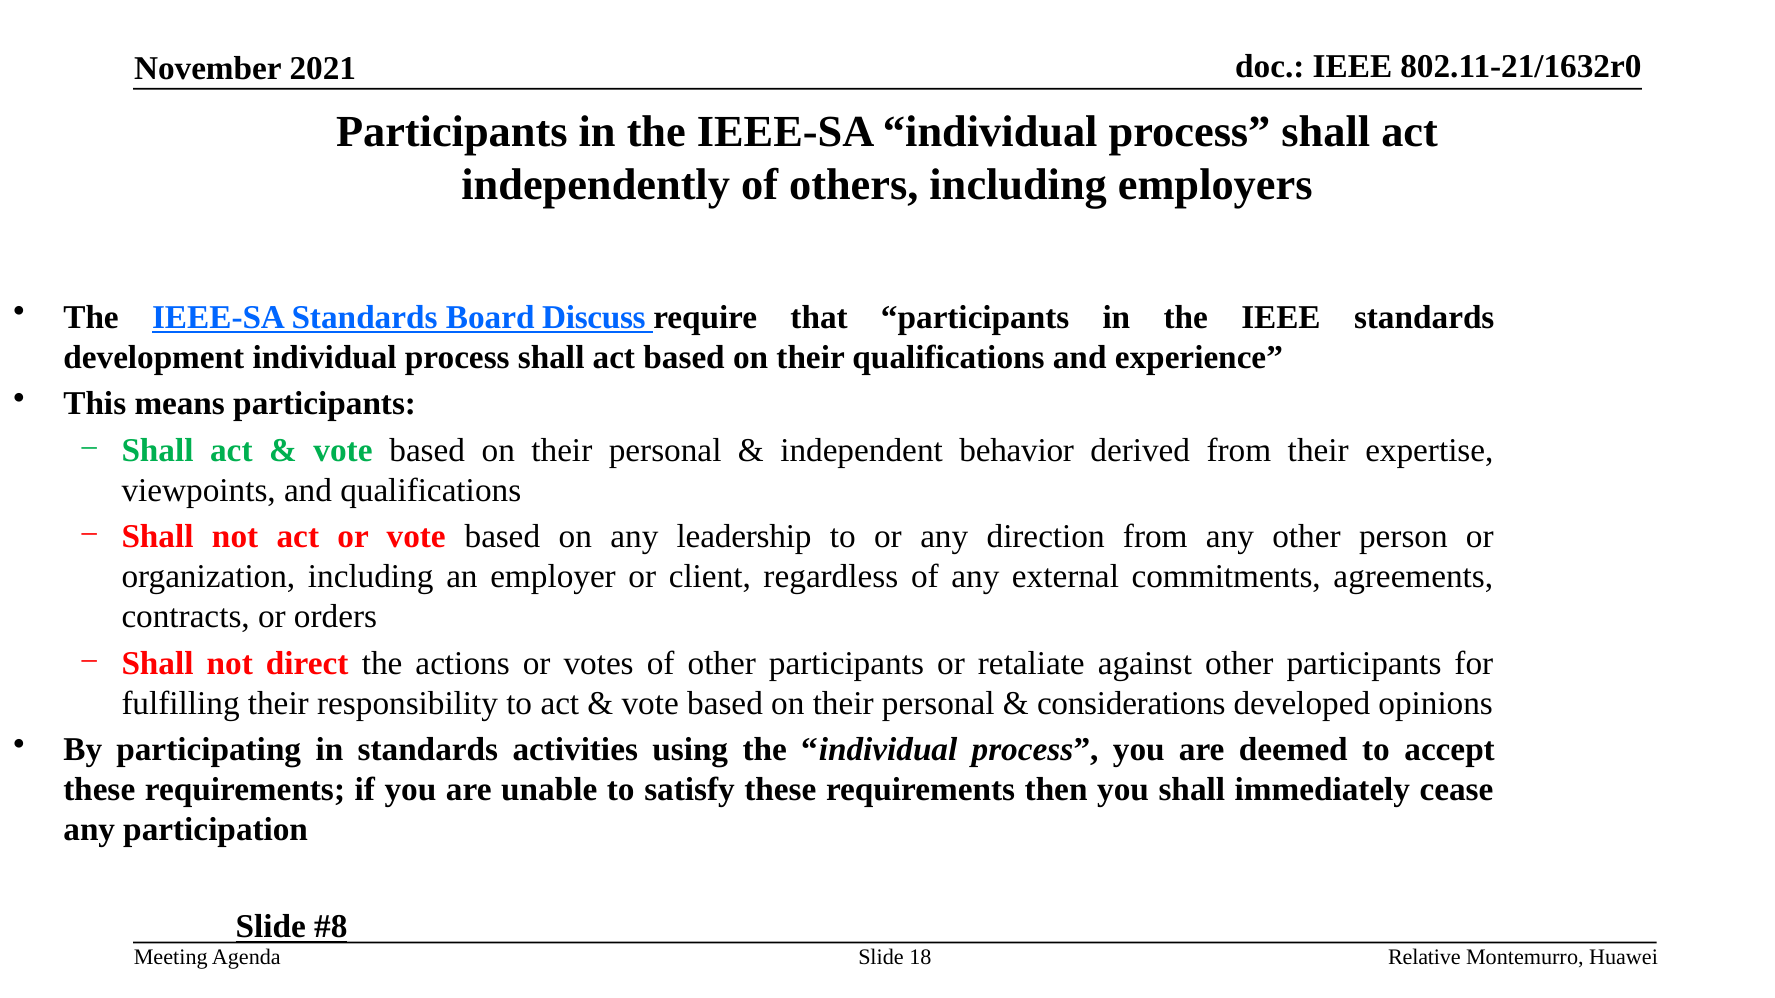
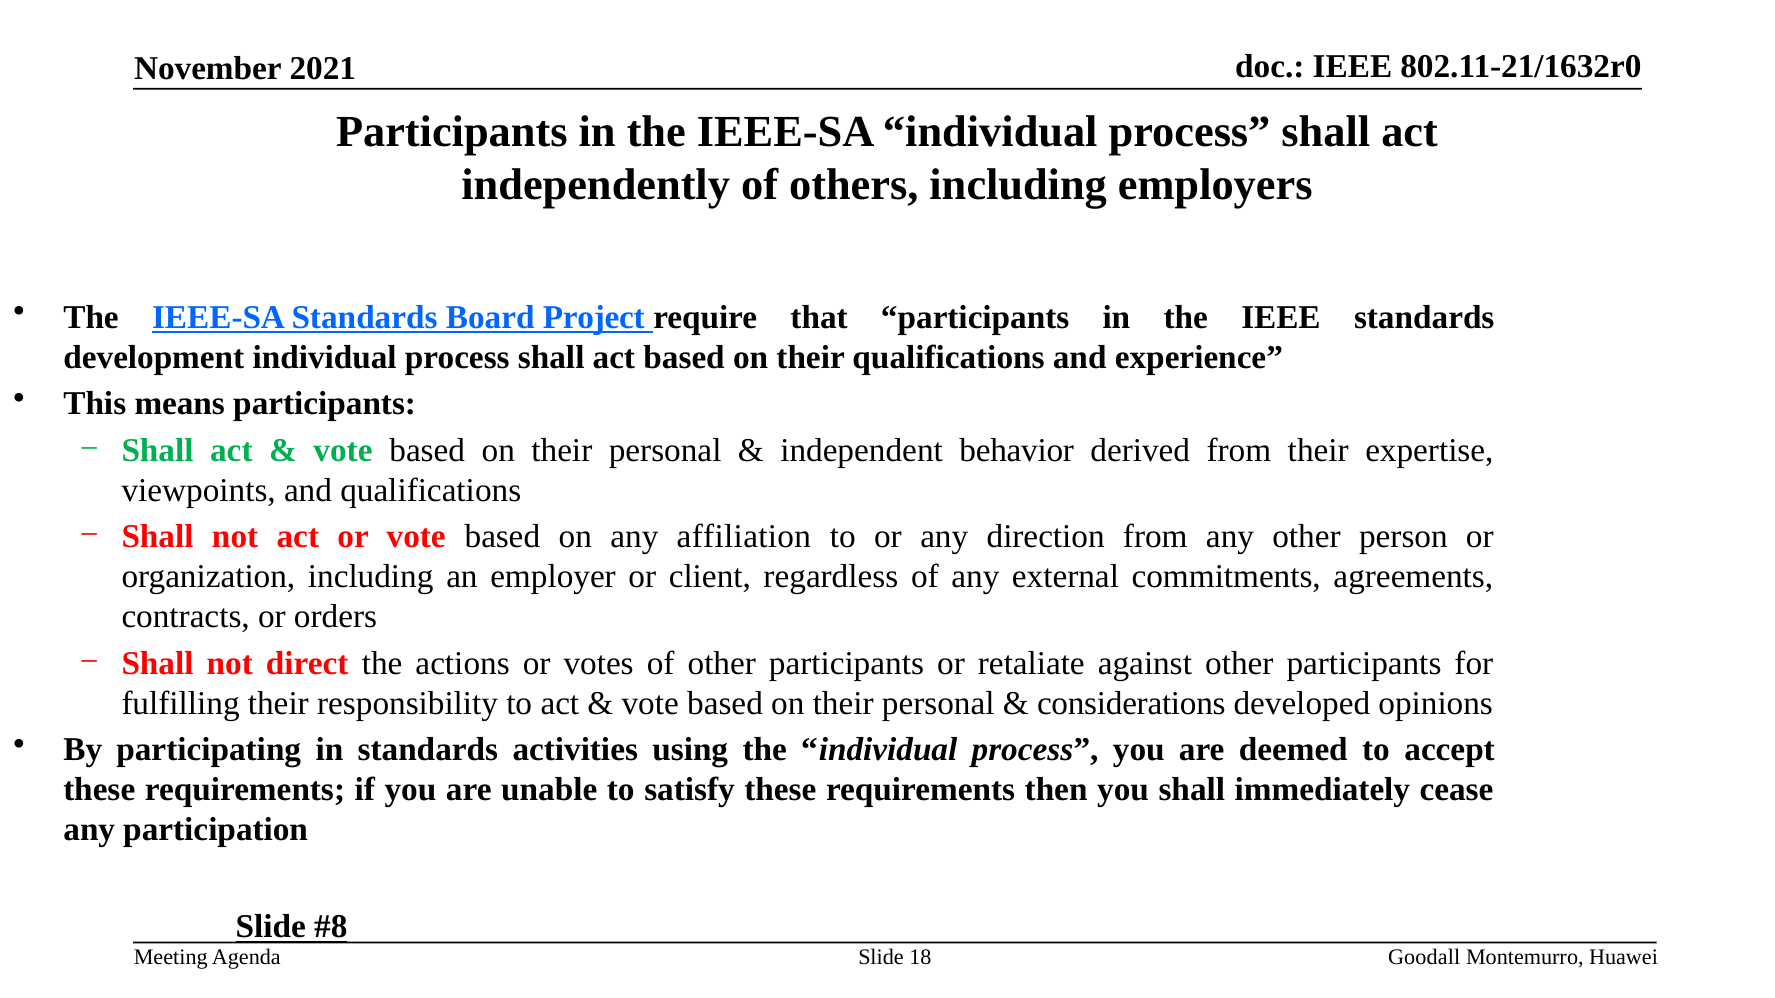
Discuss: Discuss -> Project (594, 317)
leadership: leadership -> affiliation (744, 537)
Relative: Relative -> Goodall (1424, 958)
